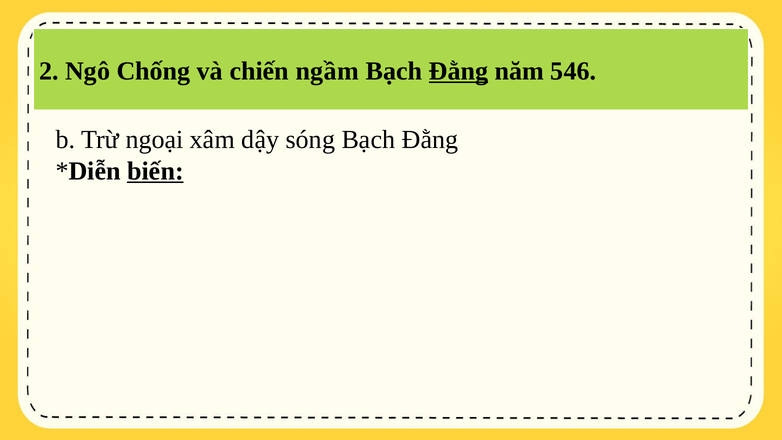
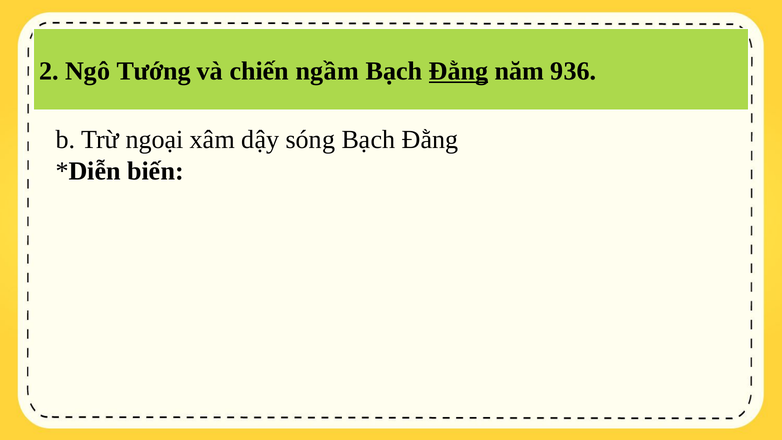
Chống: Chống -> Tướng (154, 71)
546: 546 -> 936 (573, 71)
biến underline: present -> none (155, 171)
